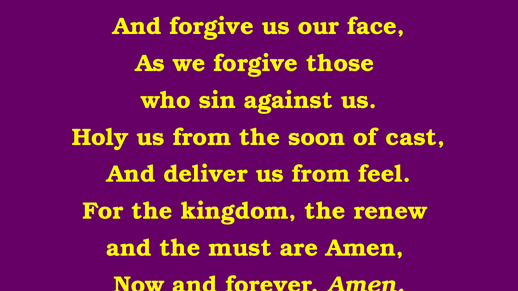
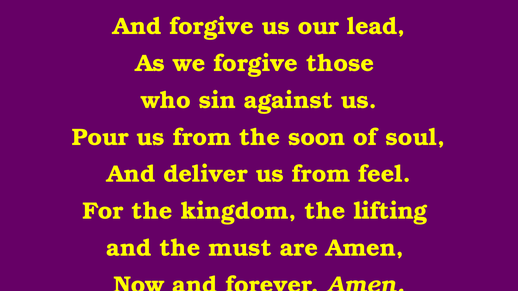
face: face -> lead (376, 26)
Holy: Holy -> Pour (100, 137)
cast: cast -> soul (415, 137)
renew: renew -> lifting (391, 211)
